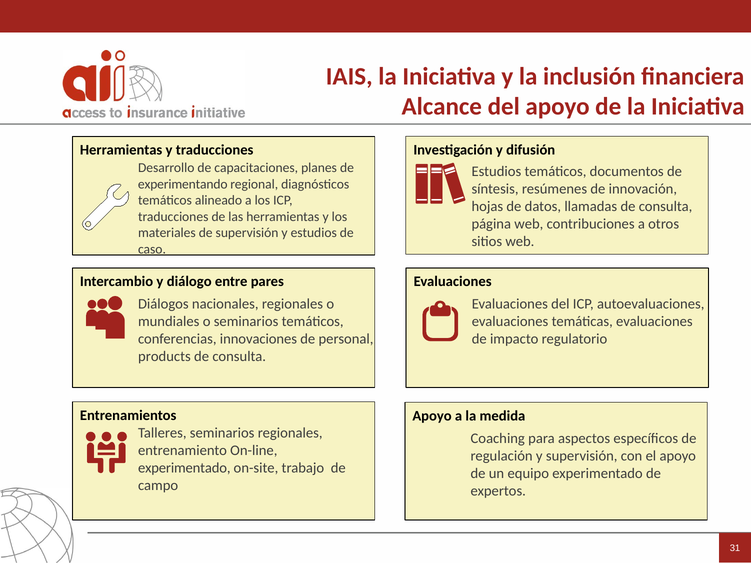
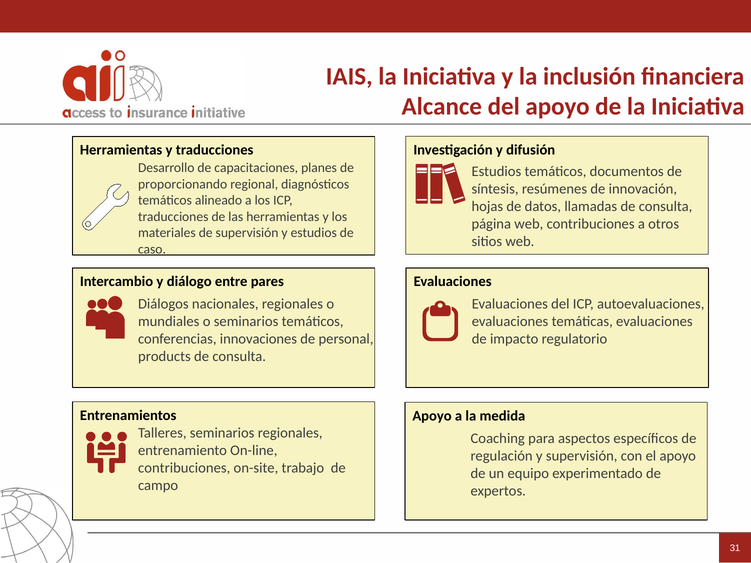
experimentando: experimentando -> proporcionando (183, 184)
experimentado: experimentado -> contribuciones (184, 468)
